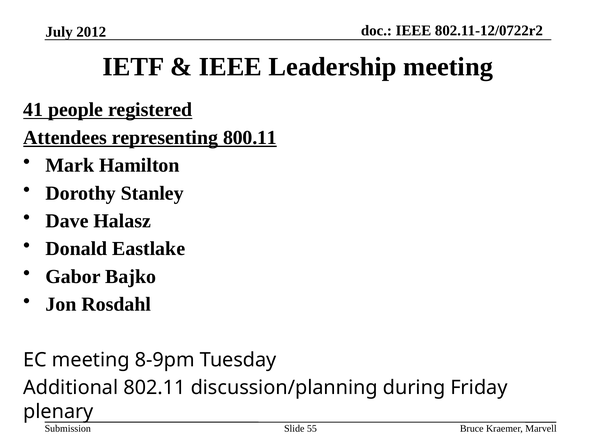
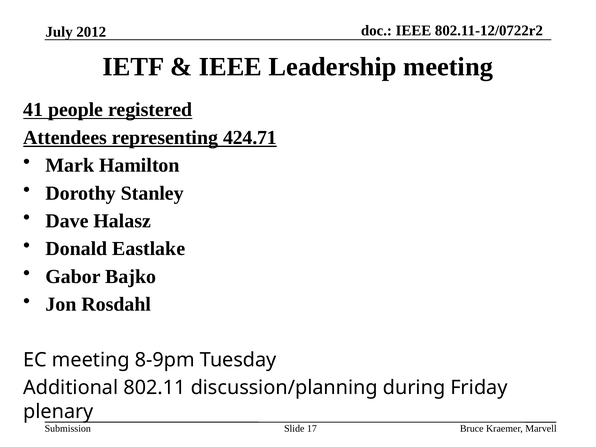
800.11: 800.11 -> 424.71 (250, 138)
55: 55 -> 17 (312, 429)
